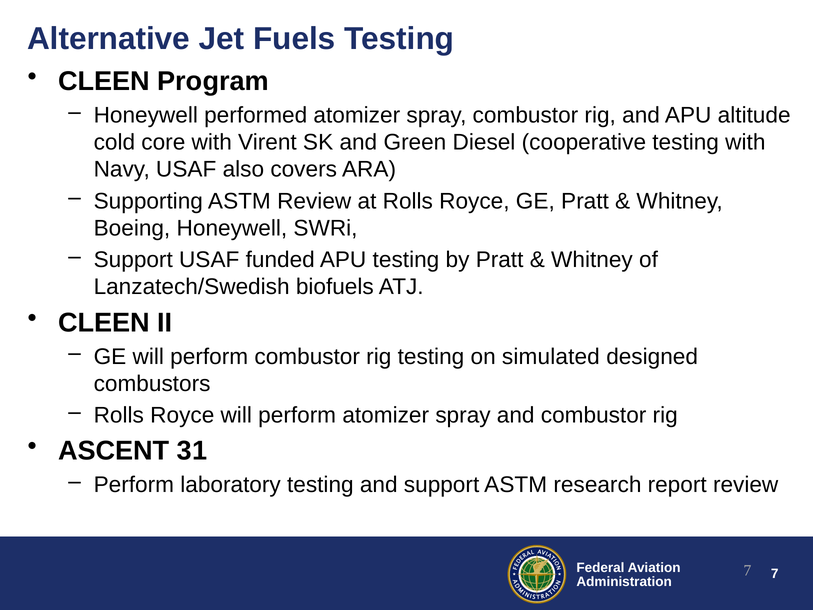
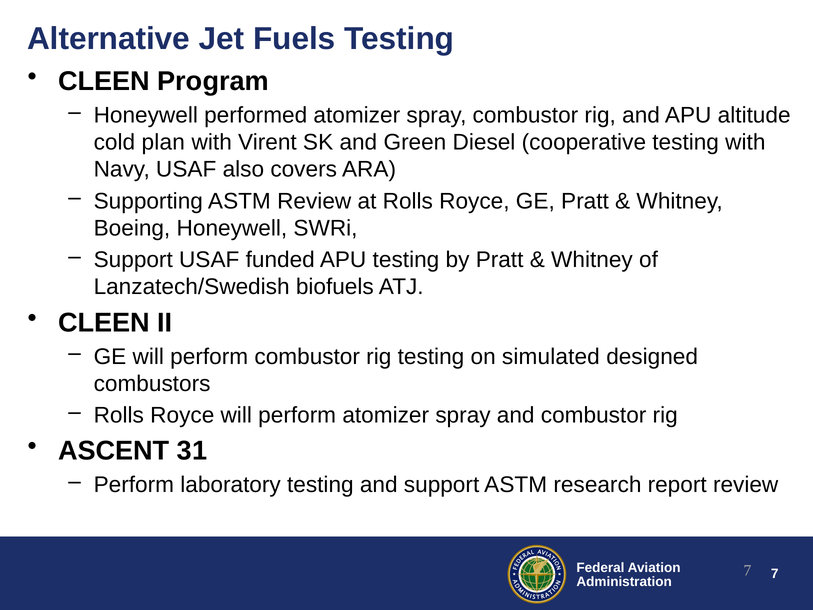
core: core -> plan (163, 142)
